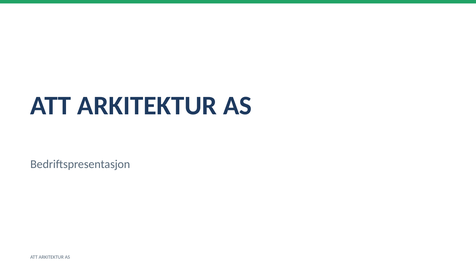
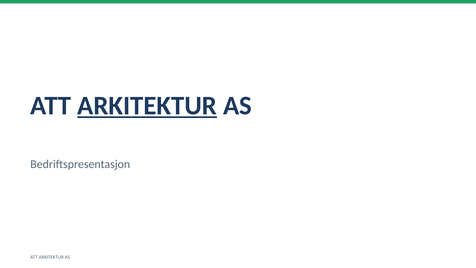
ARKITEKTUR underline: none -> present (147, 106)
